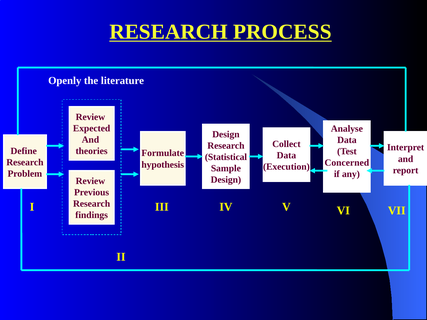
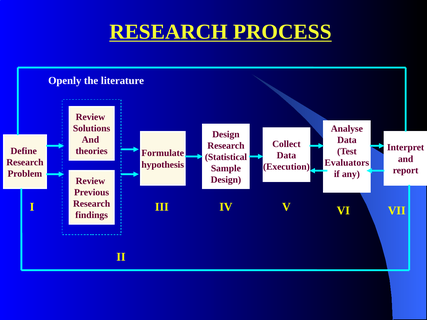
Expected: Expected -> Solutions (92, 128)
Concerned: Concerned -> Evaluators (347, 163)
